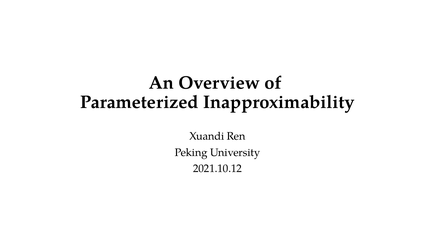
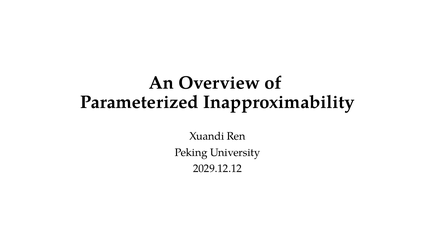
2021.10.12: 2021.10.12 -> 2029.12.12 (217, 169)
